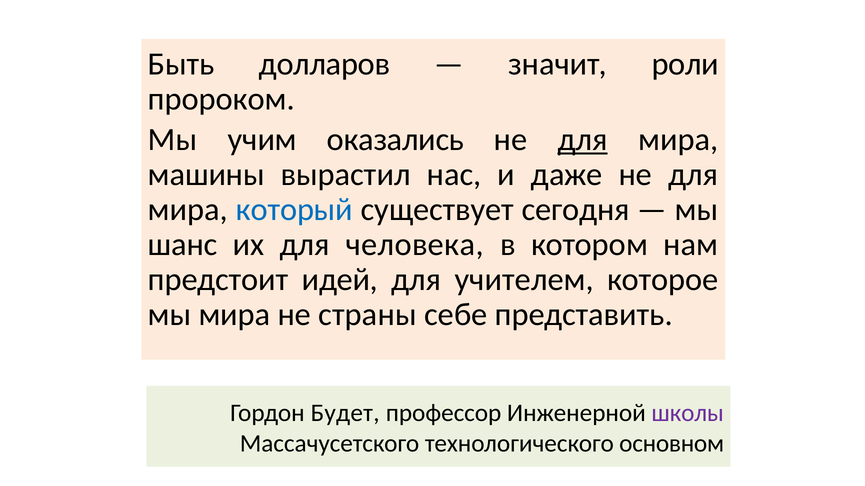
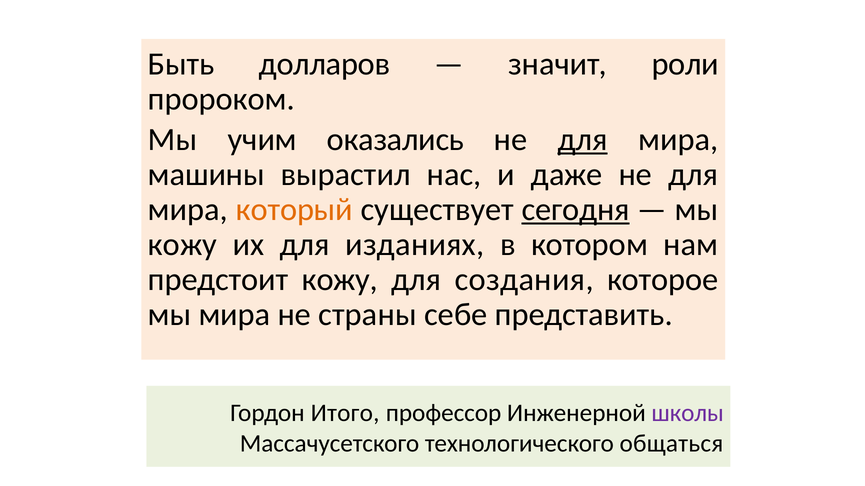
который colour: blue -> orange (294, 210)
сегодня underline: none -> present (576, 210)
шанс: шанс -> кожу (182, 245)
человека: человека -> изданиях (415, 245)
предстоит идей: идей -> кожу (340, 280)
учителем: учителем -> создания (524, 280)
Будет: Будет -> Итого (345, 413)
основном: основном -> общаться (671, 444)
